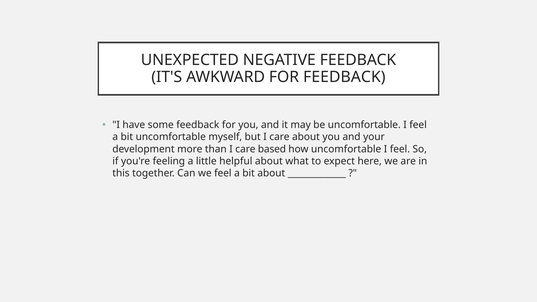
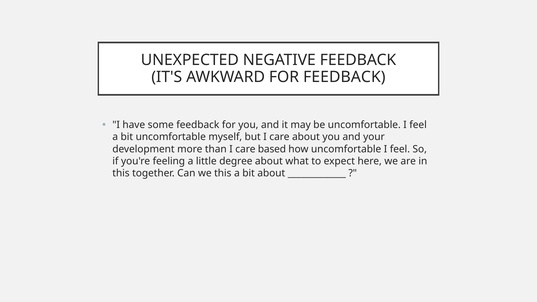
helpful: helpful -> degree (236, 161)
we feel: feel -> this (223, 173)
